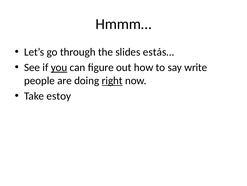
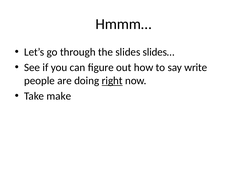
estás…: estás… -> slides… (159, 52)
you underline: present -> none (59, 67)
estoy: estoy -> make (59, 96)
